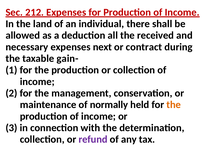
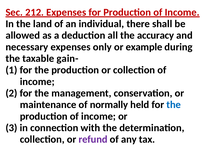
received: received -> accuracy (156, 36)
next: next -> only (102, 47)
contract: contract -> example (144, 47)
the colour: orange -> blue (174, 105)
